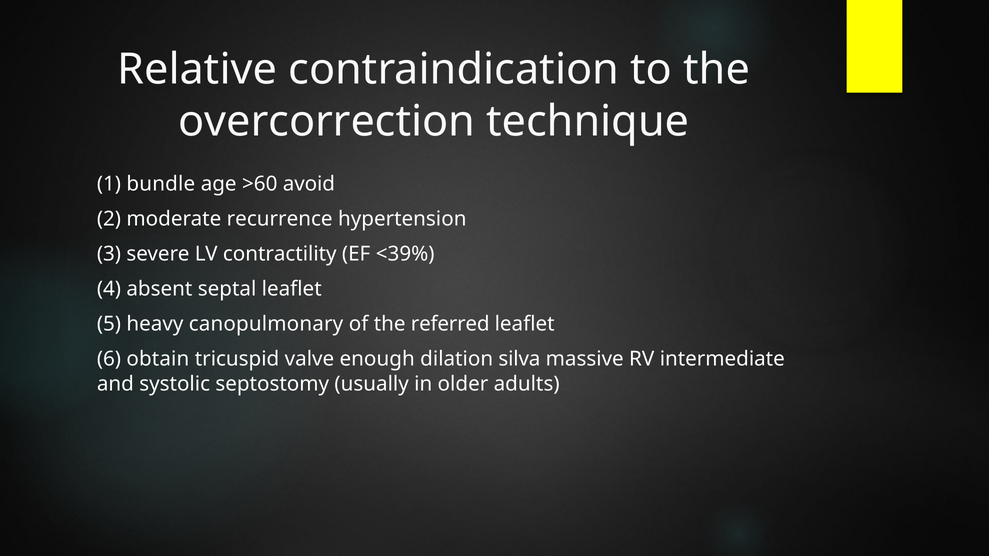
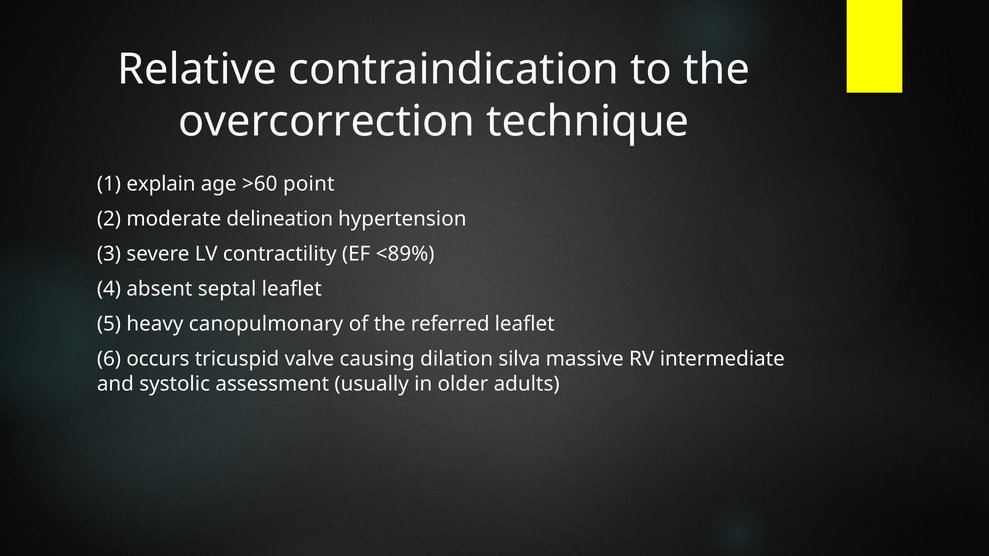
bundle: bundle -> explain (161, 184)
avoid: avoid -> point (309, 184)
recurrence: recurrence -> delineation (280, 219)
<39%: <39% -> <89% (405, 254)
obtain: obtain -> occurs (158, 359)
enough: enough -> causing (377, 359)
septostomy: septostomy -> assessment (272, 384)
